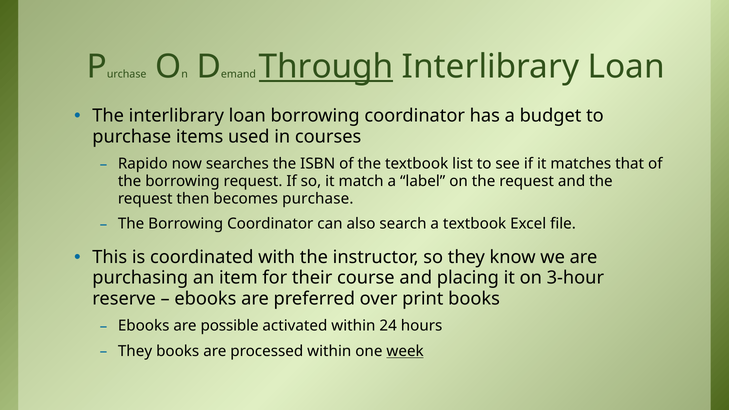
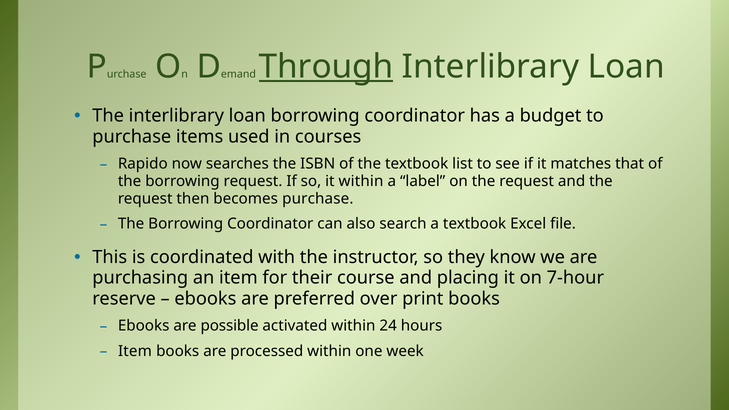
it match: match -> within (361, 181)
3-hour: 3-hour -> 7-hour (575, 278)
They: They -> Item (135, 351)
week underline: present -> none (405, 351)
